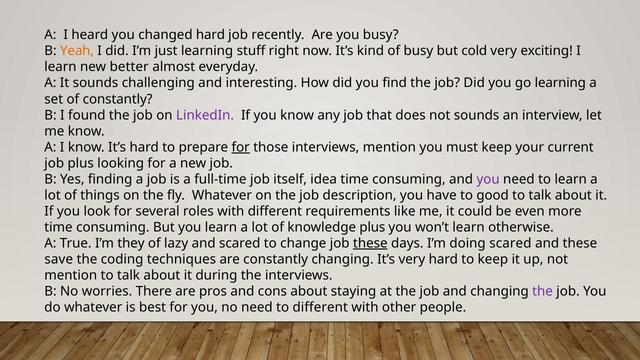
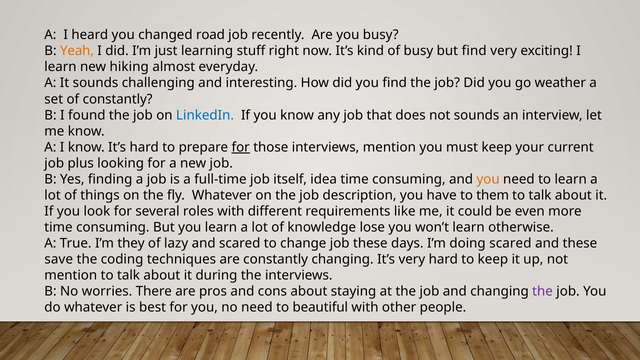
changed hard: hard -> road (210, 35)
but cold: cold -> find (474, 51)
better: better -> hiking (129, 67)
go learning: learning -> weather (560, 83)
LinkedIn colour: purple -> blue (205, 115)
you colour: purple -> orange (488, 179)
good: good -> them (493, 195)
knowledge plus: plus -> lose (372, 227)
these underline: present -> none (370, 243)
to different: different -> beautiful (320, 307)
